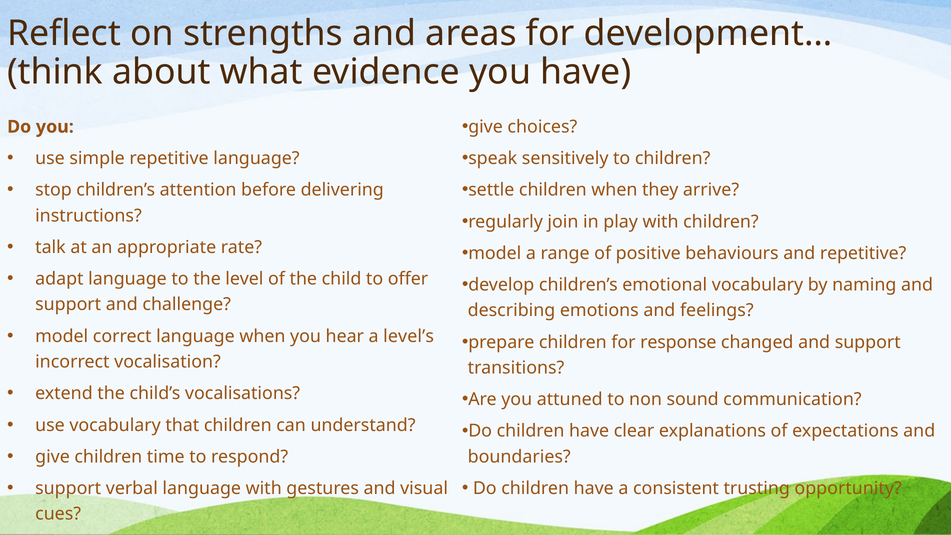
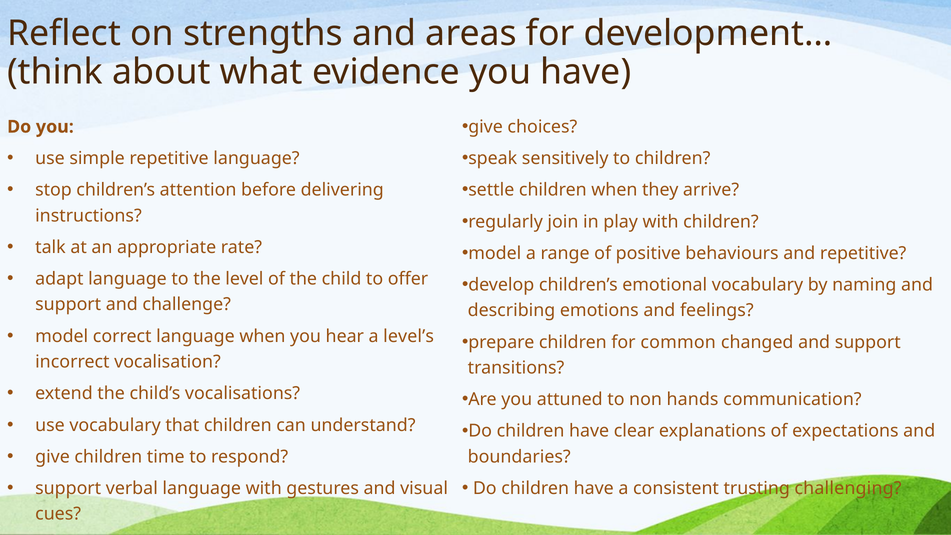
response: response -> common (678, 342)
sound: sound -> hands (693, 399)
opportunity: opportunity -> challenging (848, 488)
